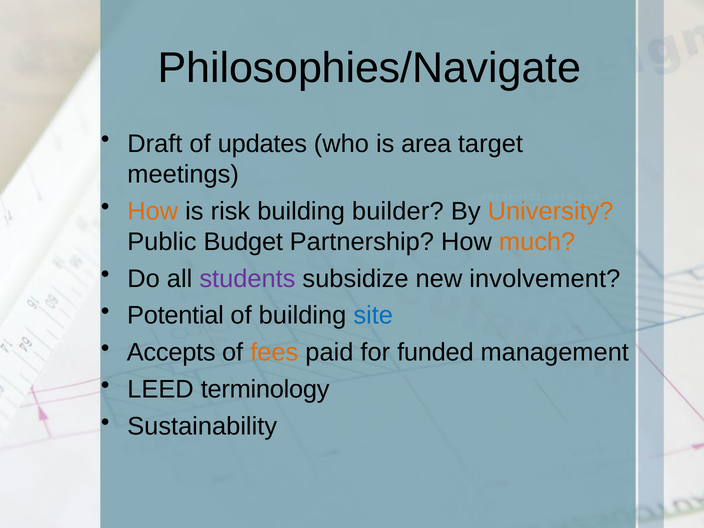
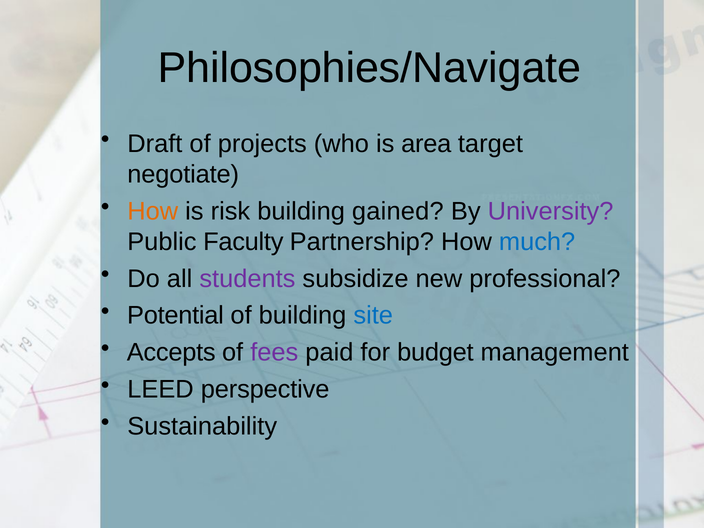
updates: updates -> projects (262, 144)
meetings: meetings -> negotiate (183, 174)
builder: builder -> gained (398, 211)
University colour: orange -> purple (551, 211)
Budget: Budget -> Faculty (243, 242)
much colour: orange -> blue (537, 242)
involvement: involvement -> professional (545, 279)
fees colour: orange -> purple (274, 353)
funded: funded -> budget (435, 353)
terminology: terminology -> perspective (265, 389)
